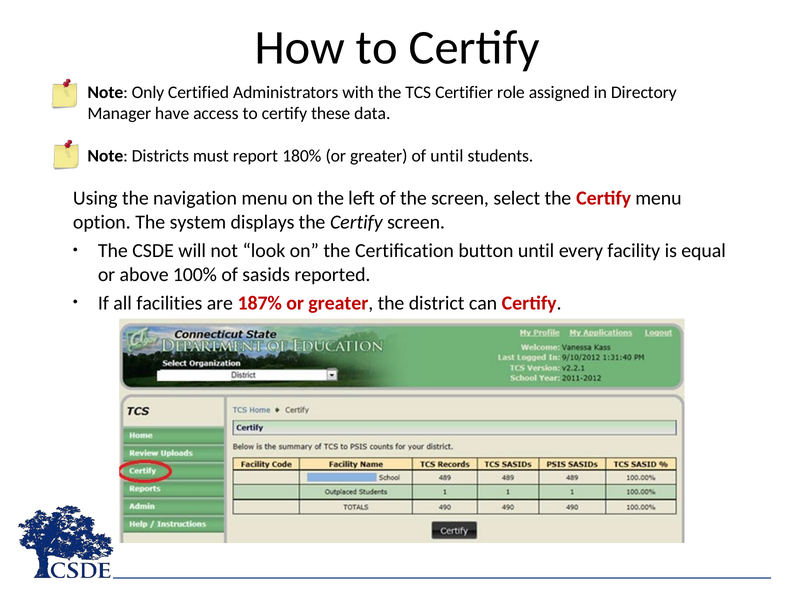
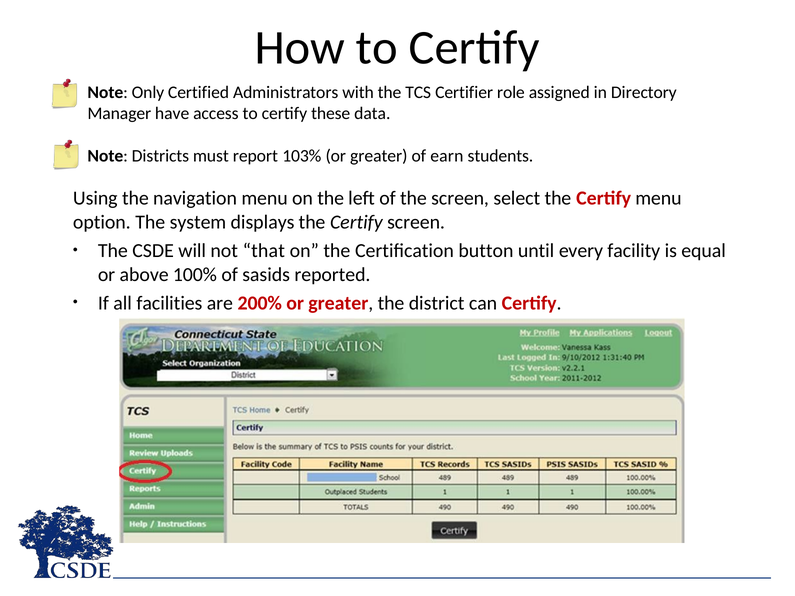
180%: 180% -> 103% (302, 156)
of until: until -> earn (447, 156)
look: look -> that (264, 251)
187%: 187% -> 200% (260, 303)
